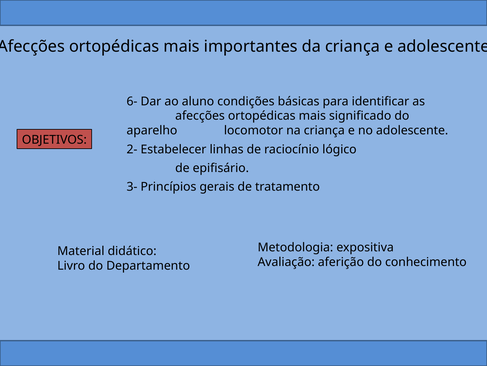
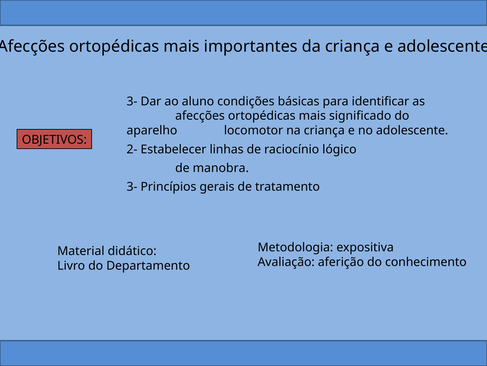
6-: 6- -> 3- (132, 101)
epifisário: epifisário -> manobra (221, 168)
